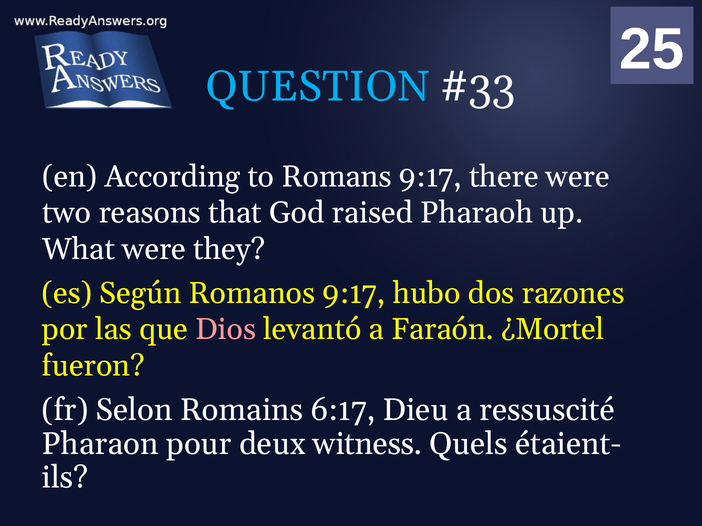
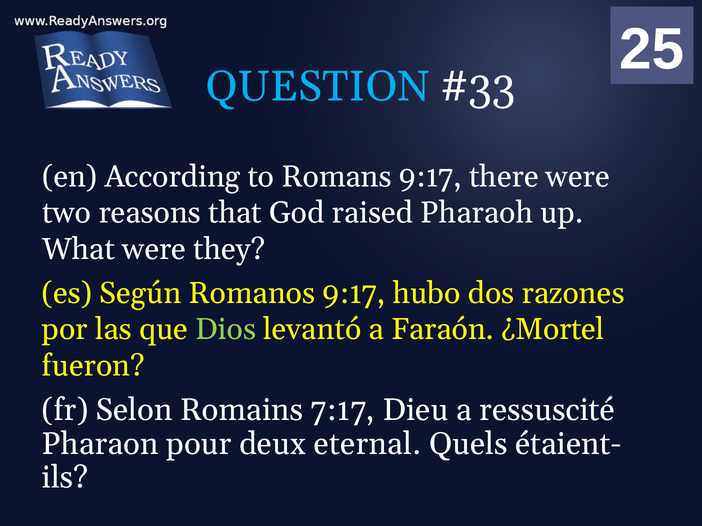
Dios colour: pink -> light green (226, 330)
6:17: 6:17 -> 7:17 (343, 410)
witness: witness -> eternal (367, 444)
